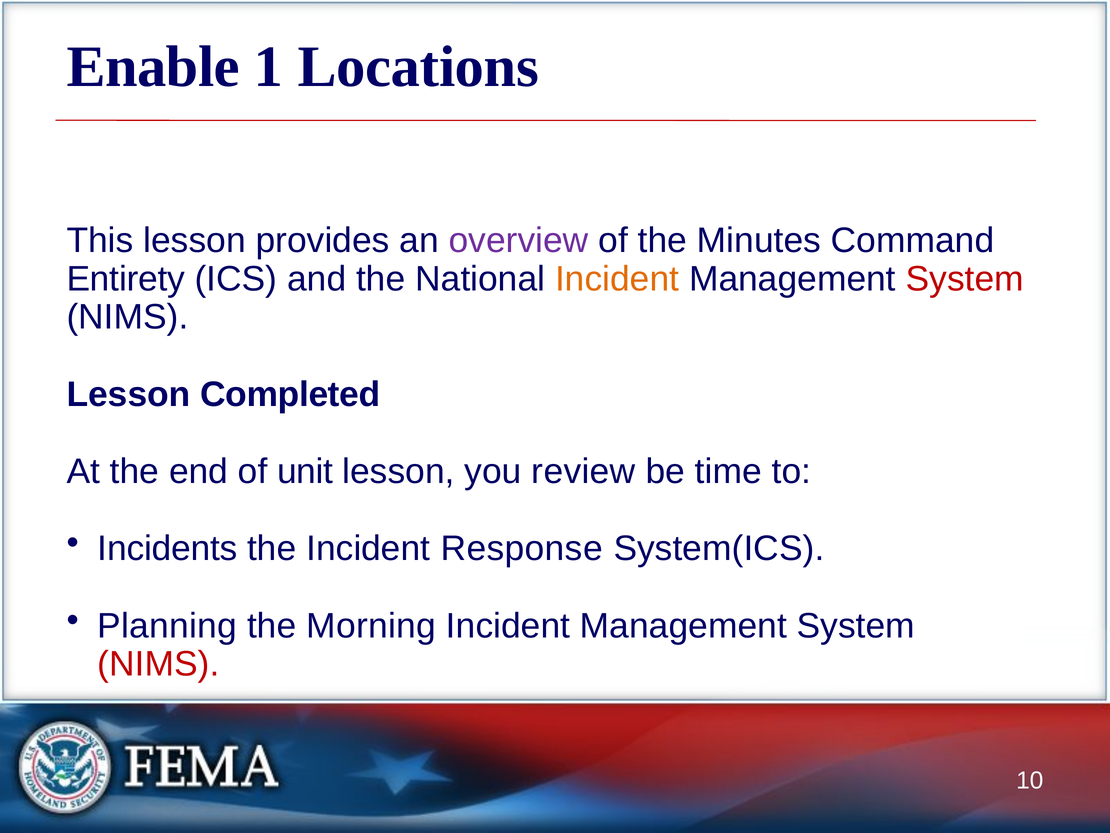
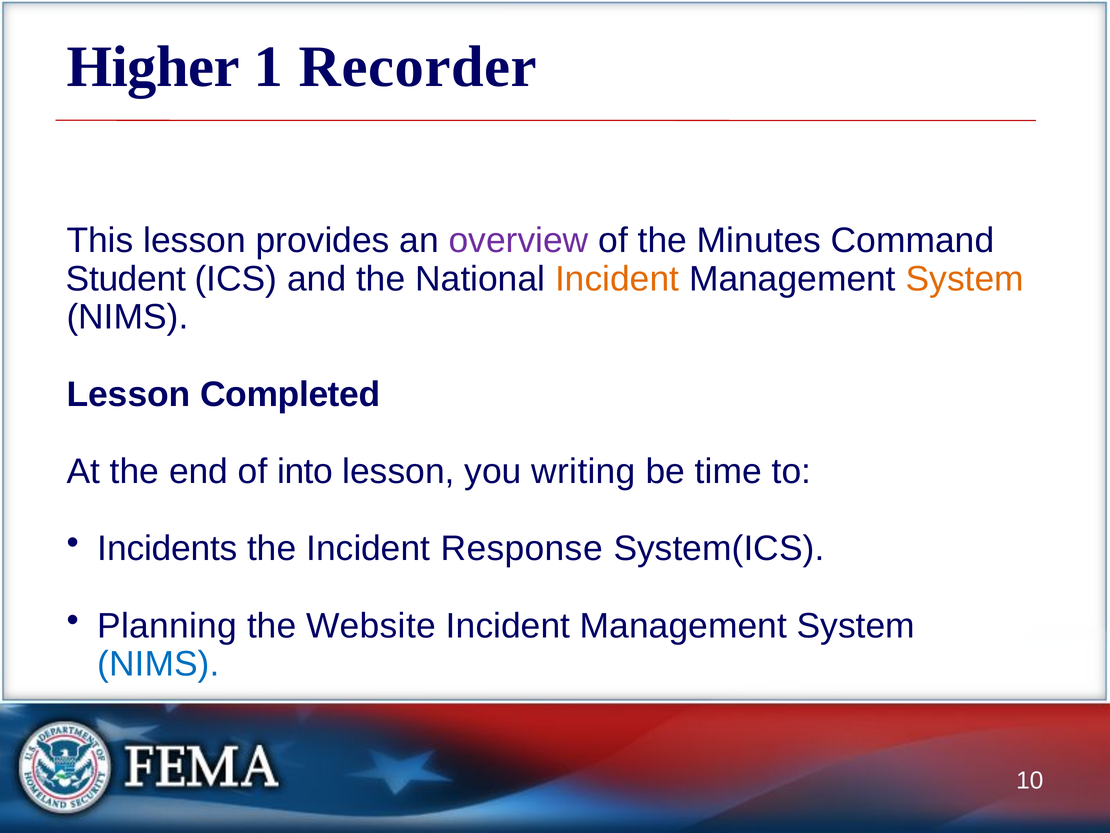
Enable: Enable -> Higher (153, 67)
Locations: Locations -> Recorder (418, 67)
Entirety: Entirety -> Student (126, 279)
System colour: red -> orange (965, 279)
unit: unit -> into (305, 471)
review: review -> writing (583, 471)
Morning: Morning -> Website (371, 625)
NIMS colour: red -> blue (158, 664)
